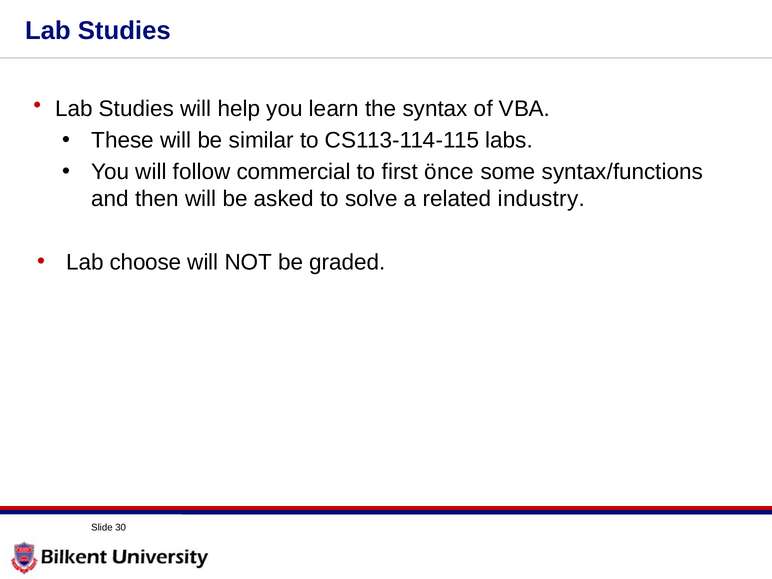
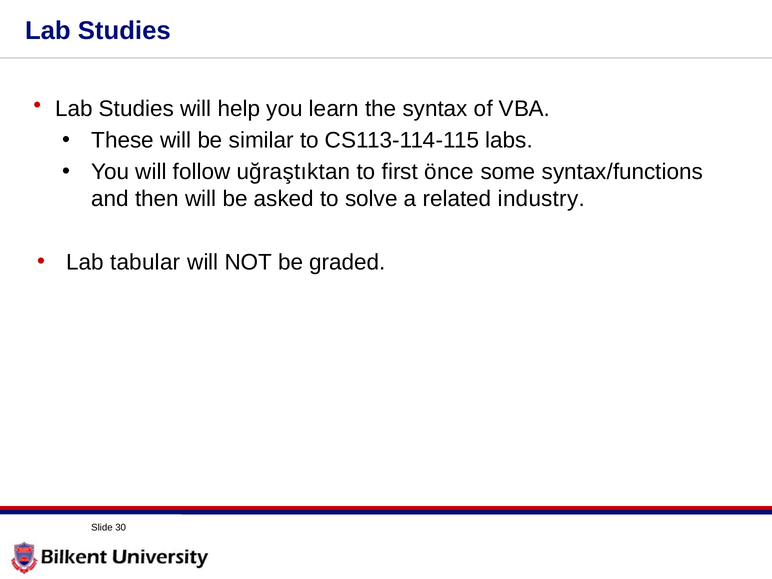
commercial: commercial -> uğraştıktan (294, 172)
choose: choose -> tabular (145, 262)
